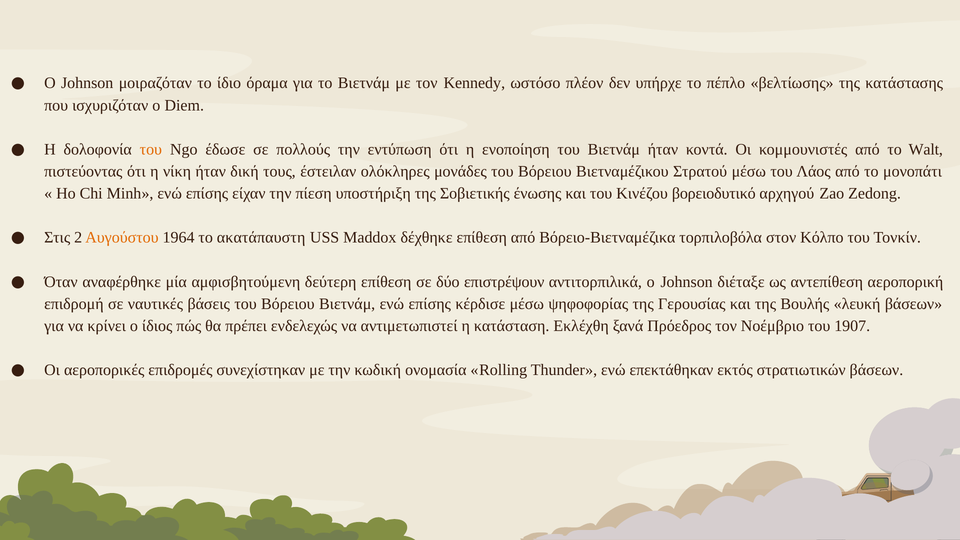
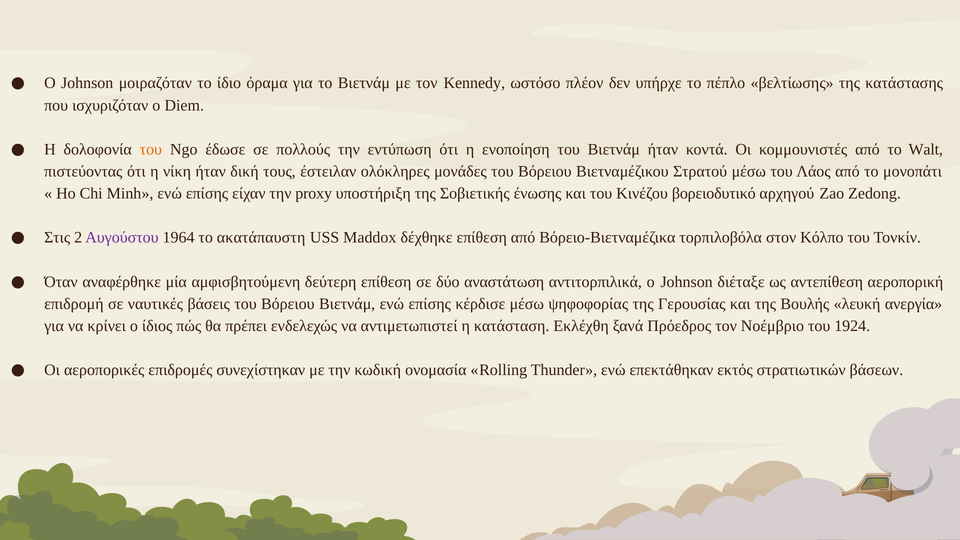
πίεση: πίεση -> proxy (314, 194)
Αυγούστου colour: orange -> purple (122, 238)
επιστρέψουν: επιστρέψουν -> αναστάτωση (504, 282)
λευκή βάσεων: βάσεων -> ανεργία (914, 304)
1907: 1907 -> 1924 (852, 326)
